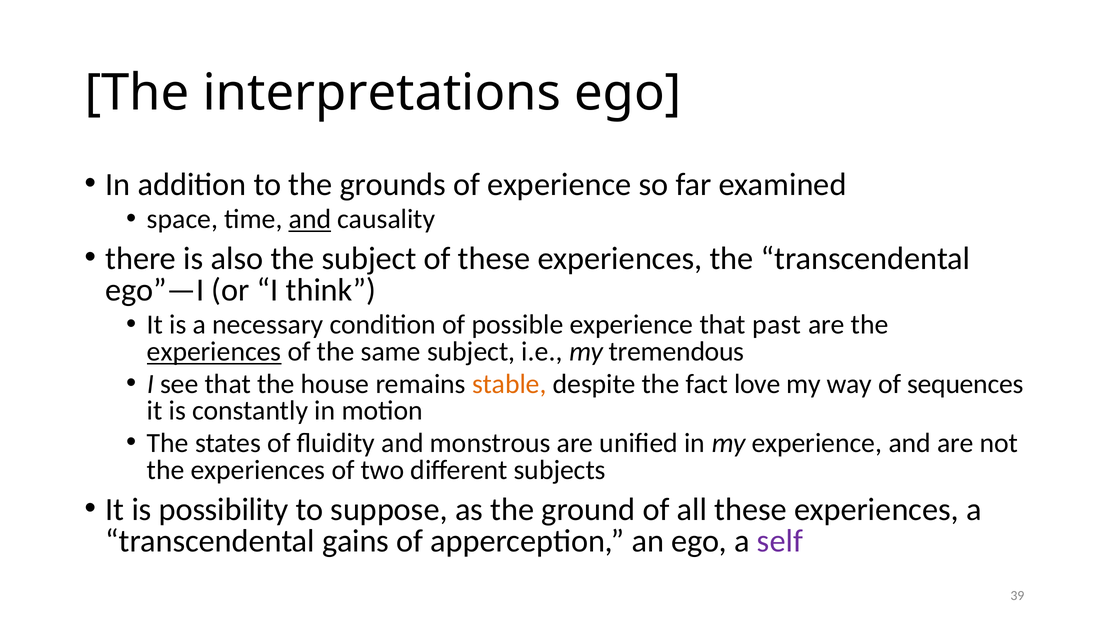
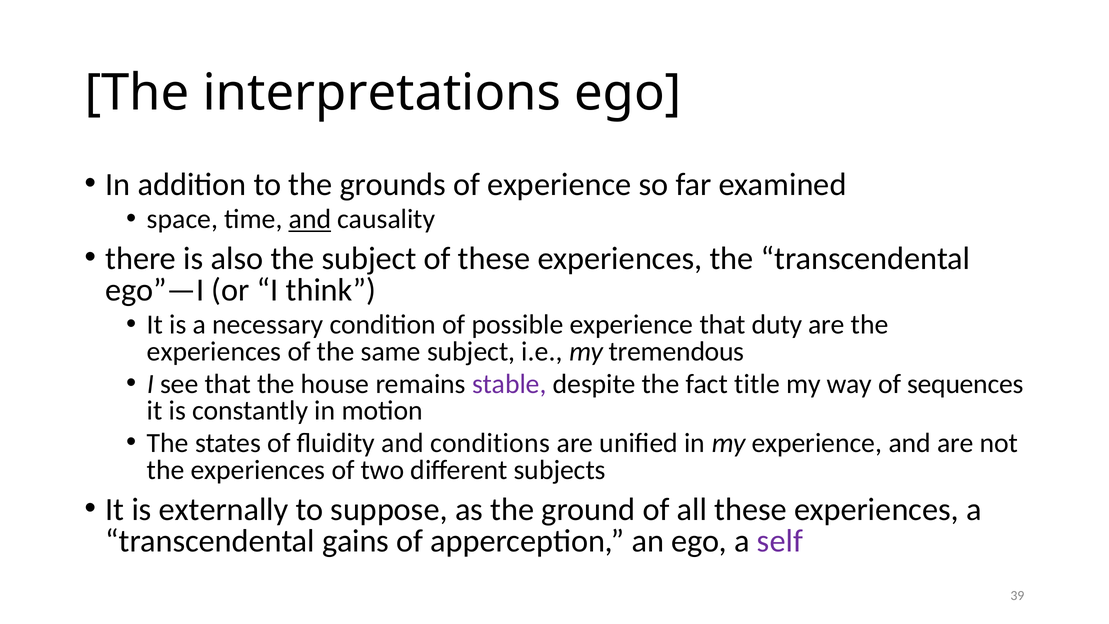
past: past -> duty (777, 325)
experiences underline: present -> none (214, 352)
stable colour: orange -> purple (509, 384)
love: love -> title (757, 384)
monstrous: monstrous -> conditions (490, 443)
possibility: possibility -> externally (224, 509)
